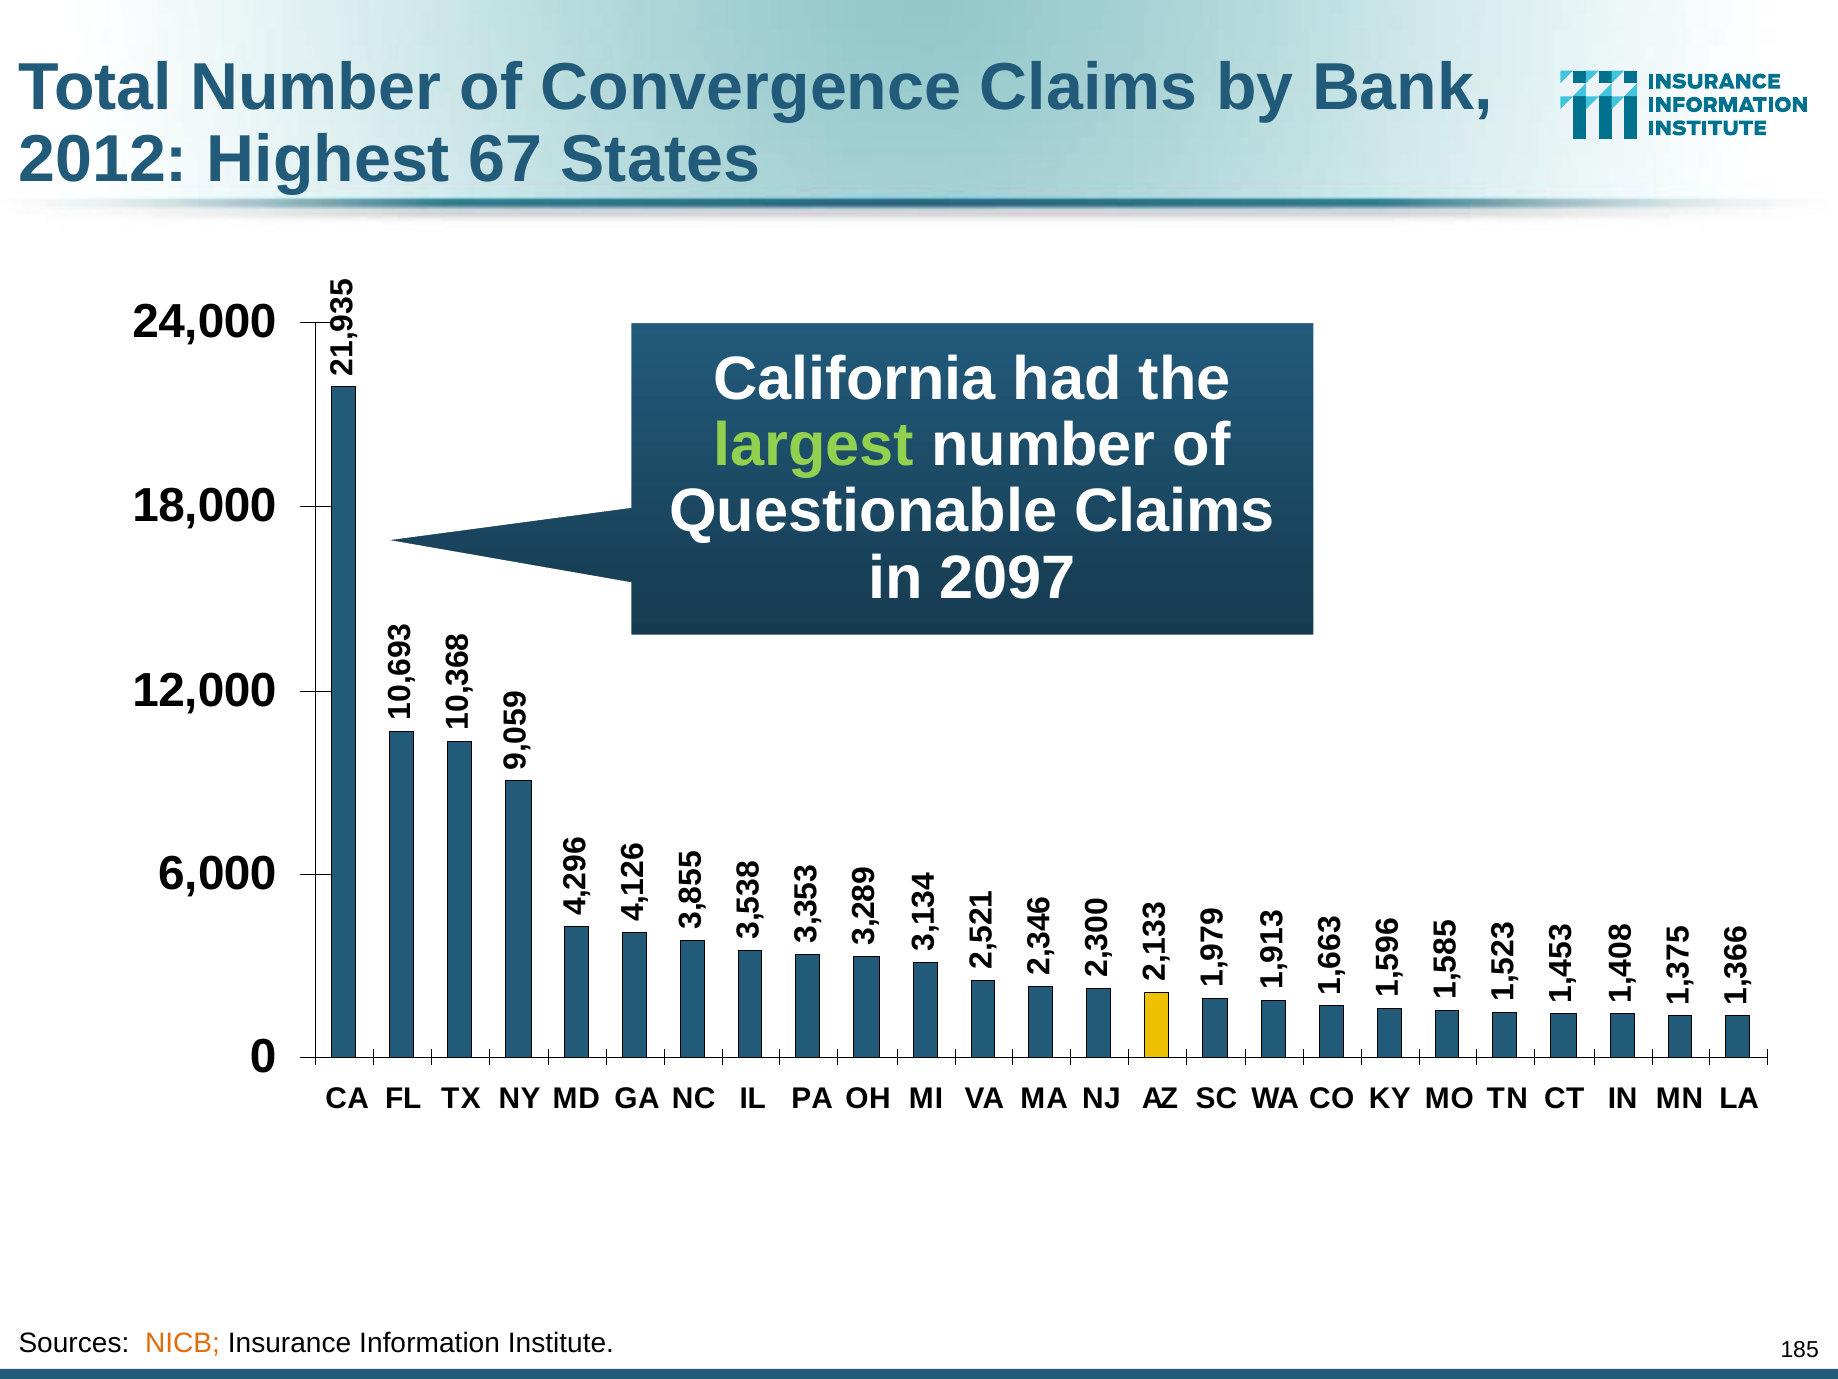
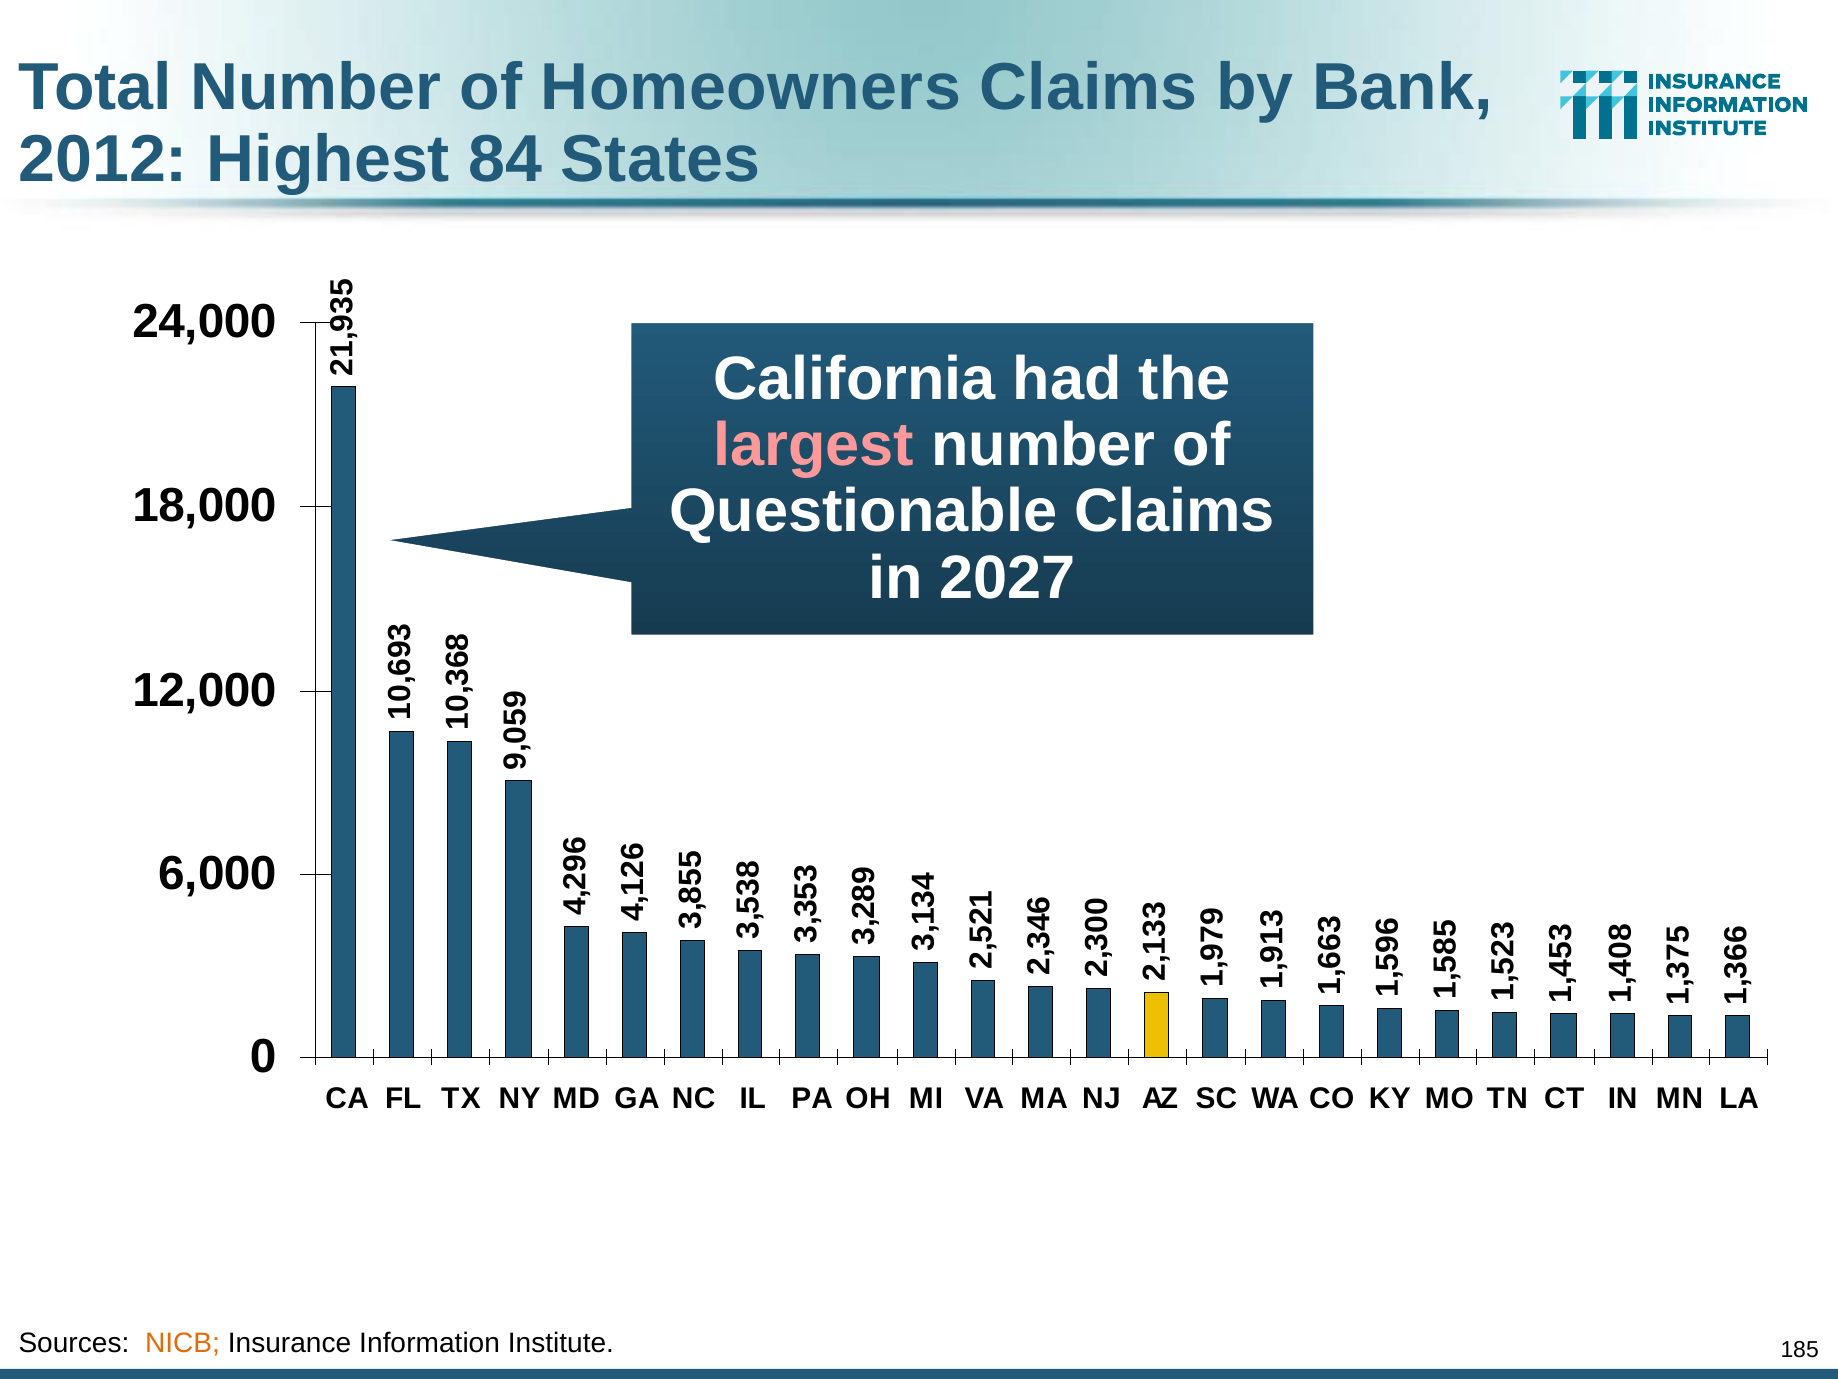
Convergence: Convergence -> Homeowners (751, 88)
67: 67 -> 84 (505, 159)
largest colour: light green -> pink (814, 445)
2097: 2097 -> 2027 (1008, 578)
